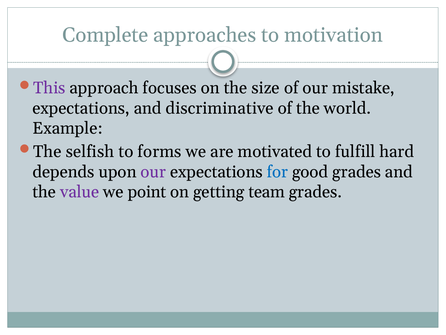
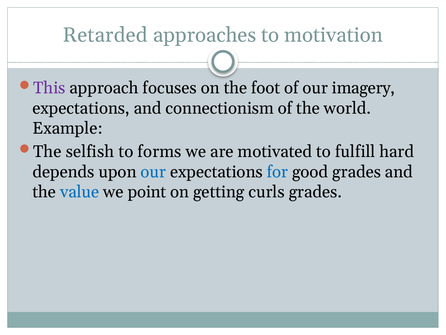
Complete: Complete -> Retarded (105, 35)
size: size -> foot (266, 88)
mistake: mistake -> imagery (364, 88)
discriminative: discriminative -> connectionism (220, 108)
our colour: purple -> blue (153, 172)
value colour: purple -> blue (80, 192)
team: team -> curls (267, 192)
